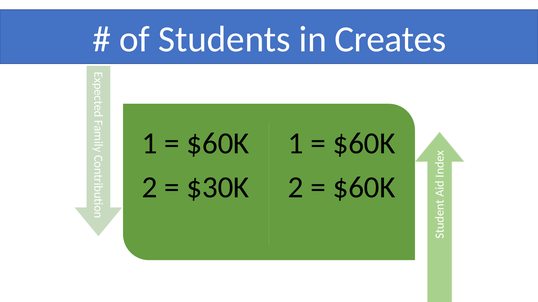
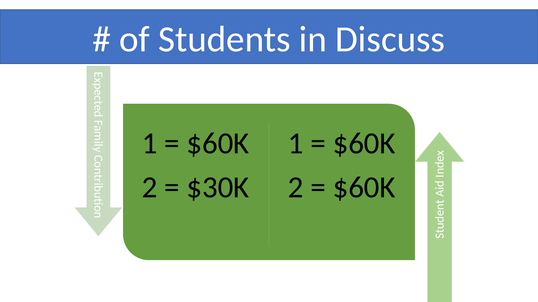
Creates: Creates -> Discuss (390, 39)
